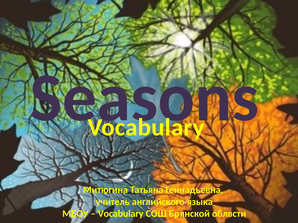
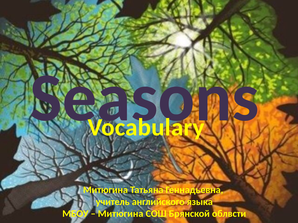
Vocabulary: Vocabulary -> Митюгина (121, 214)
